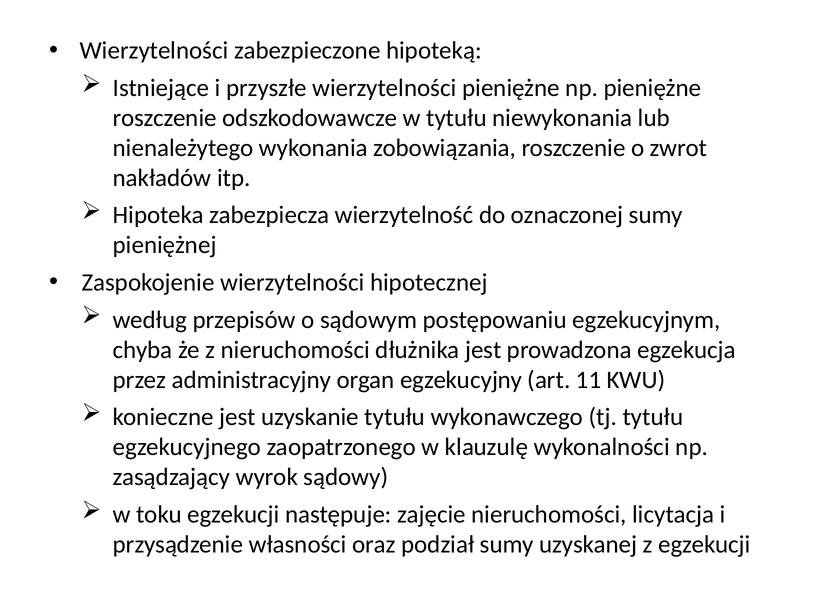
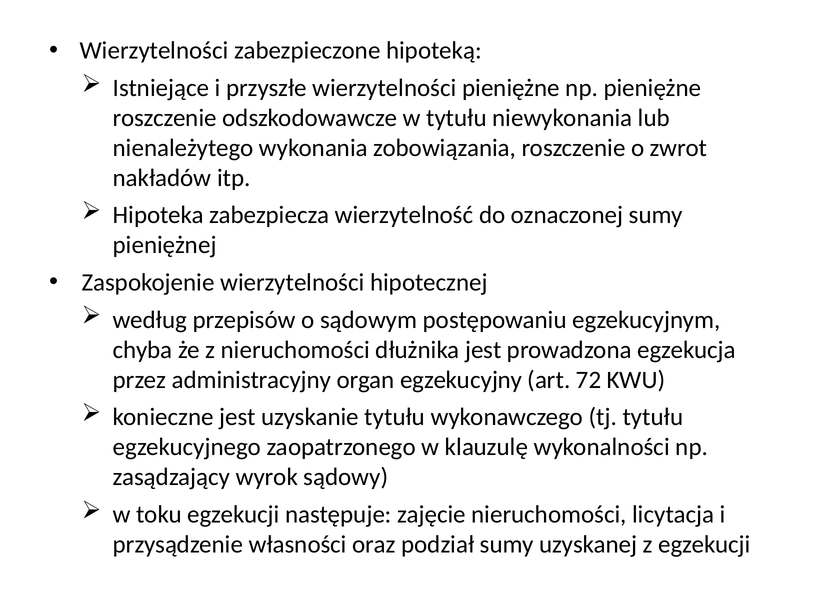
11: 11 -> 72 (589, 380)
